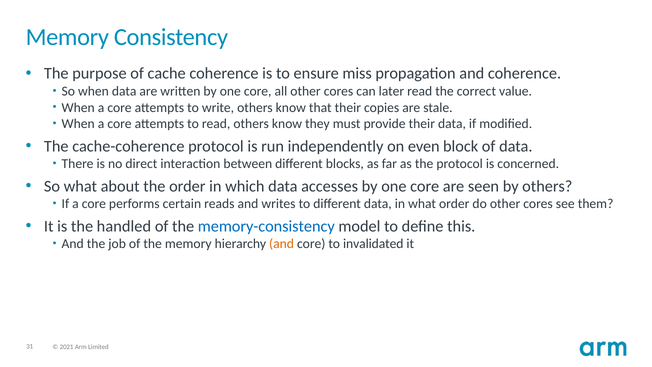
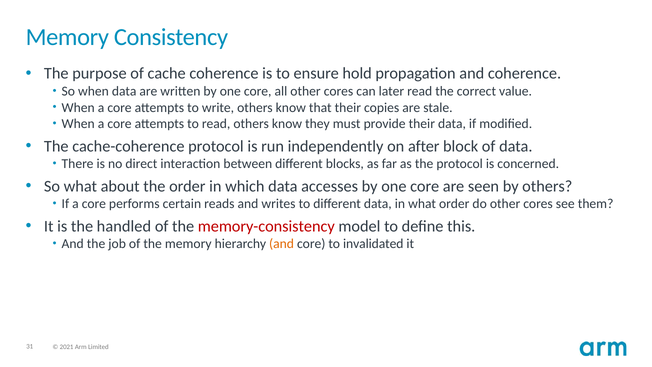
miss: miss -> hold (357, 74)
even: even -> after (424, 146)
memory-consistency colour: blue -> red (266, 226)
